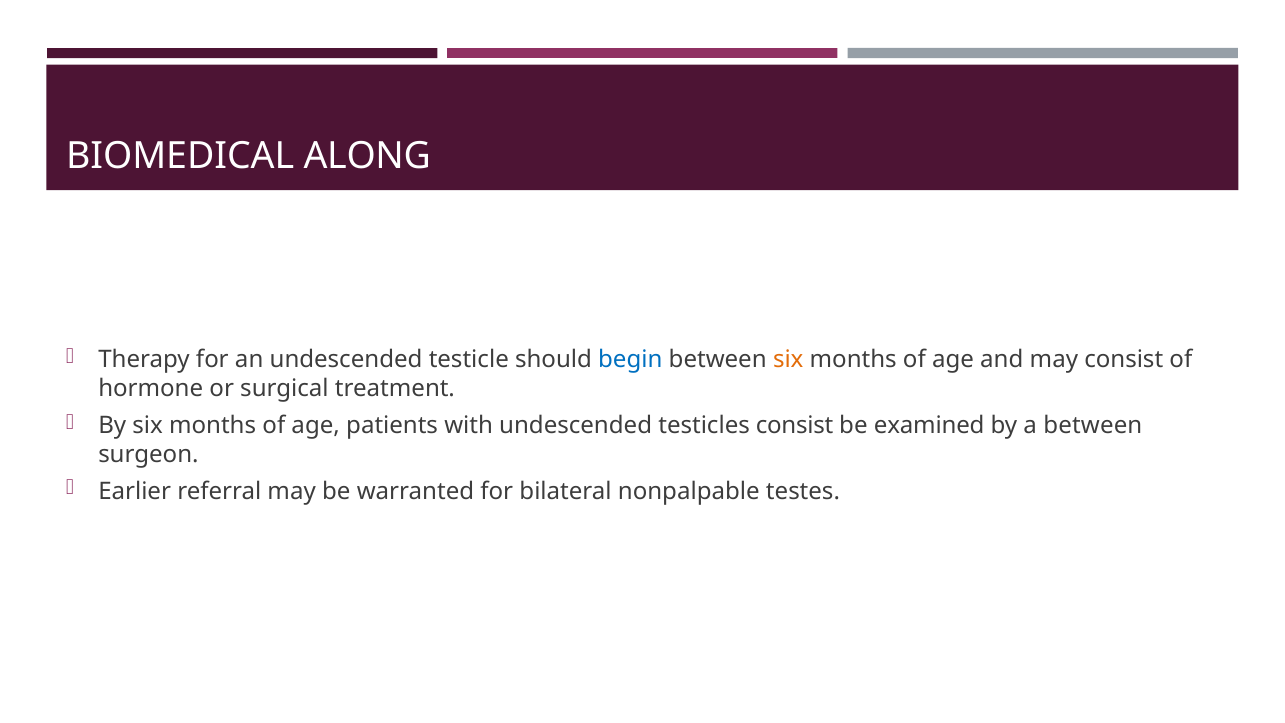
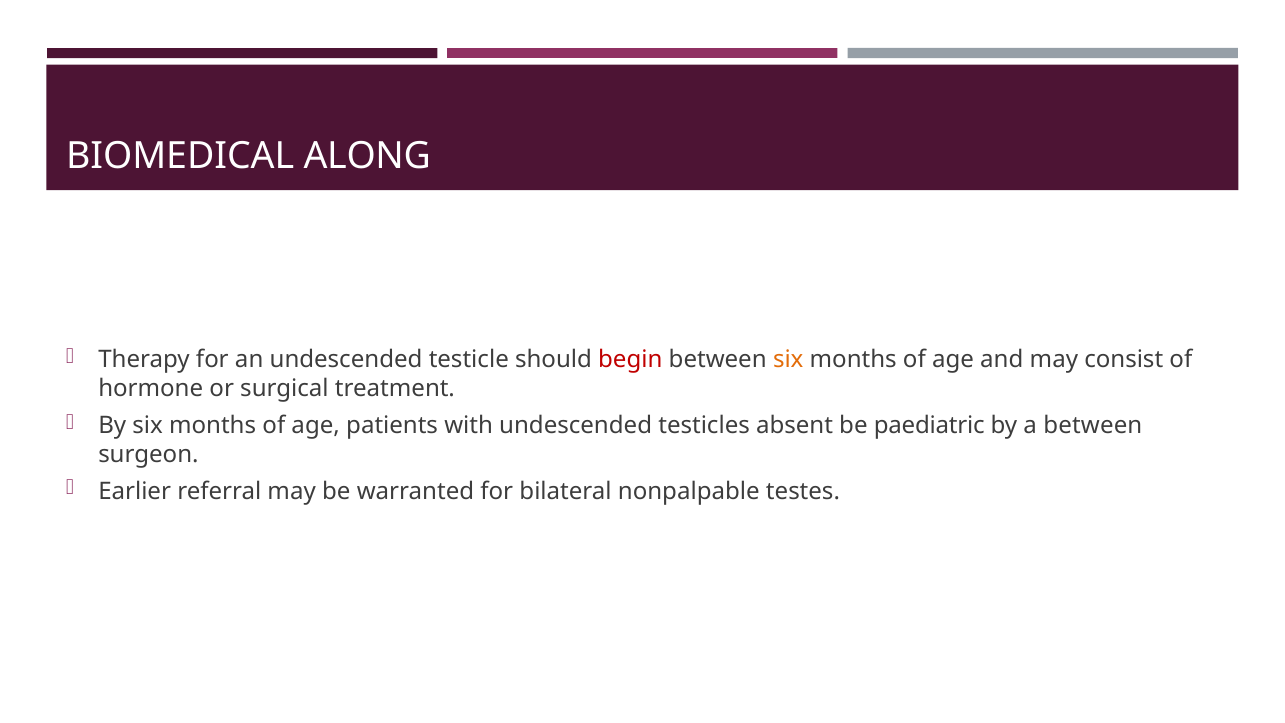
begin colour: blue -> red (630, 359)
testicles consist: consist -> absent (795, 425)
examined: examined -> paediatric (929, 425)
